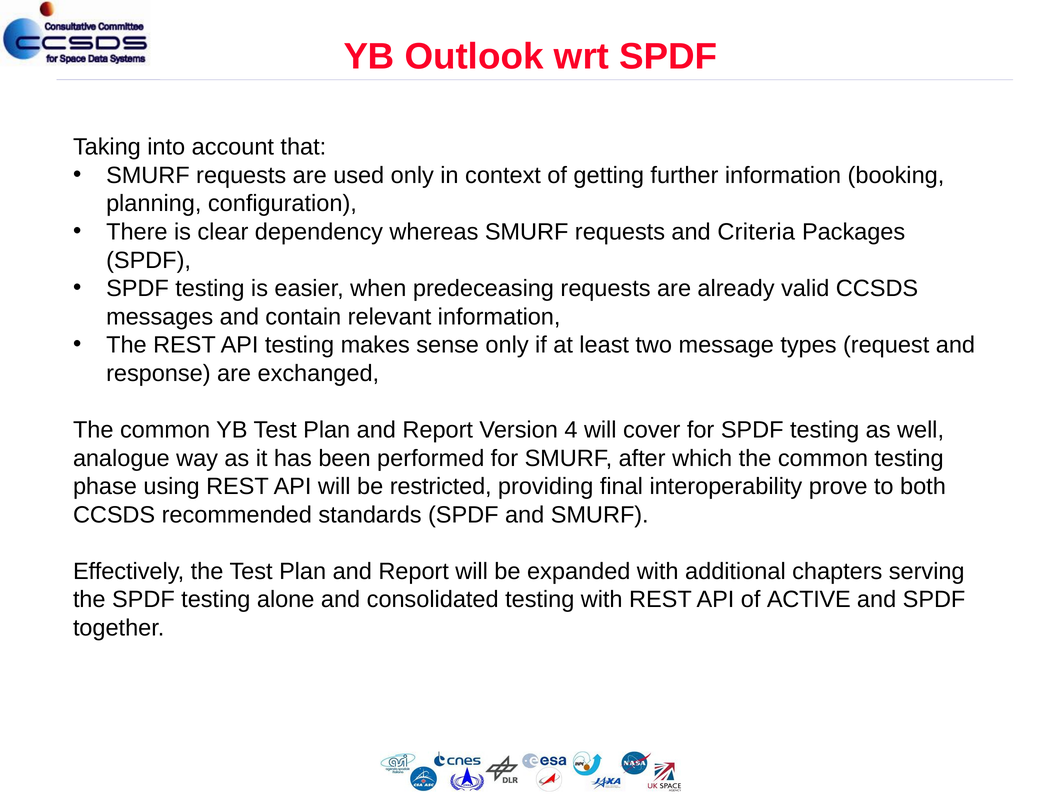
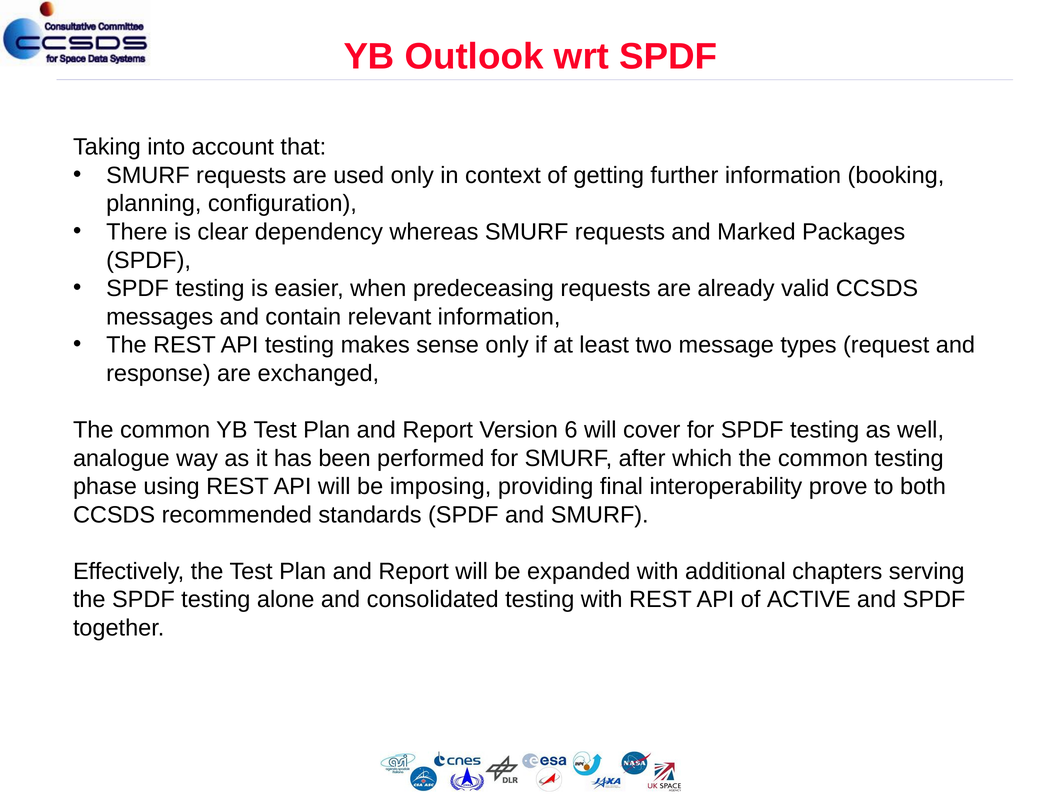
Criteria: Criteria -> Marked (756, 232)
4: 4 -> 6 (571, 430)
restricted: restricted -> imposing (441, 486)
